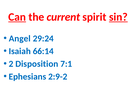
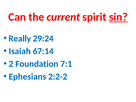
Can underline: present -> none (17, 17)
Angel: Angel -> Really (20, 38)
66:14: 66:14 -> 67:14 (43, 51)
Disposition: Disposition -> Foundation (37, 64)
2:9-2: 2:9-2 -> 2:2-2 (58, 77)
